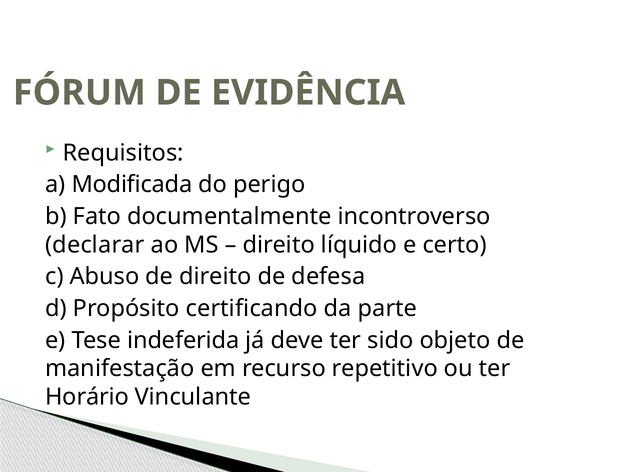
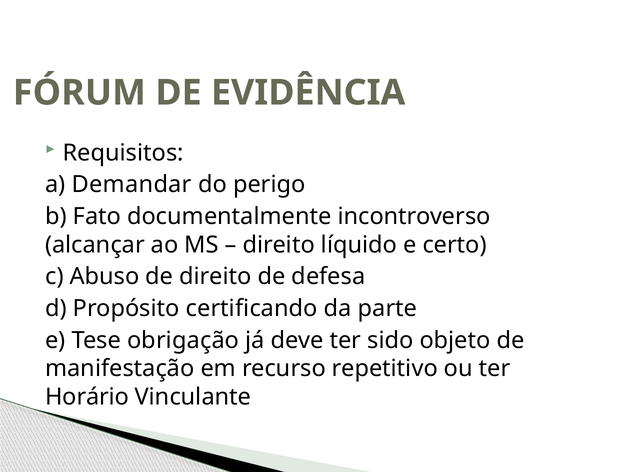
Modificada: Modificada -> Demandar (132, 184)
declarar: declarar -> alcançar (95, 245)
indeferida: indeferida -> obrigação (183, 340)
